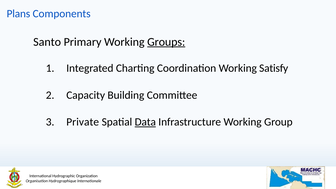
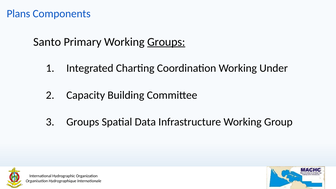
Satisfy: Satisfy -> Under (274, 68)
Private: Private -> Groups (83, 122)
Data underline: present -> none (145, 122)
